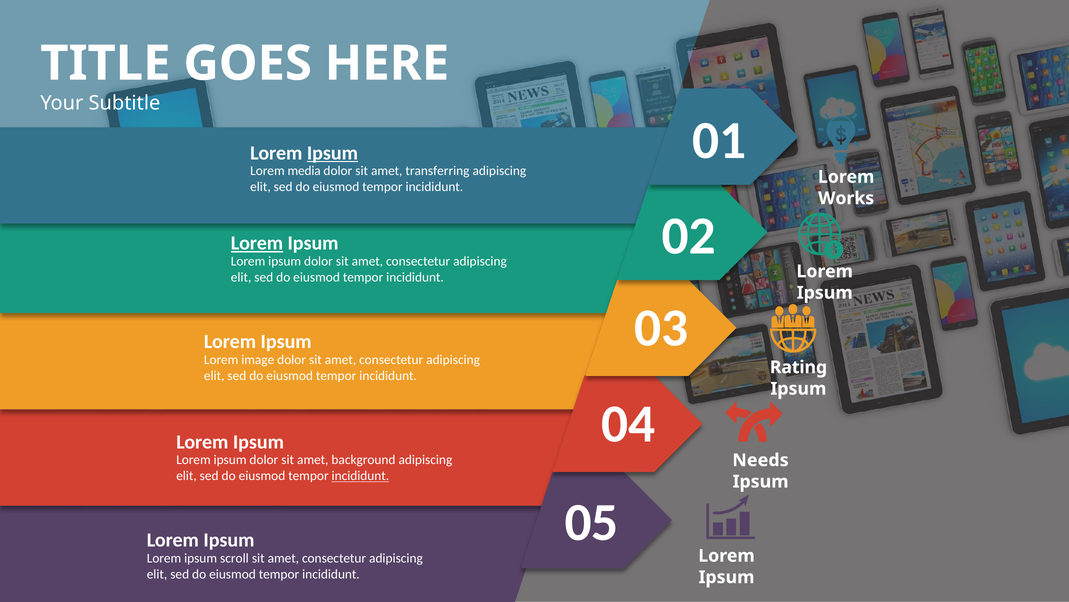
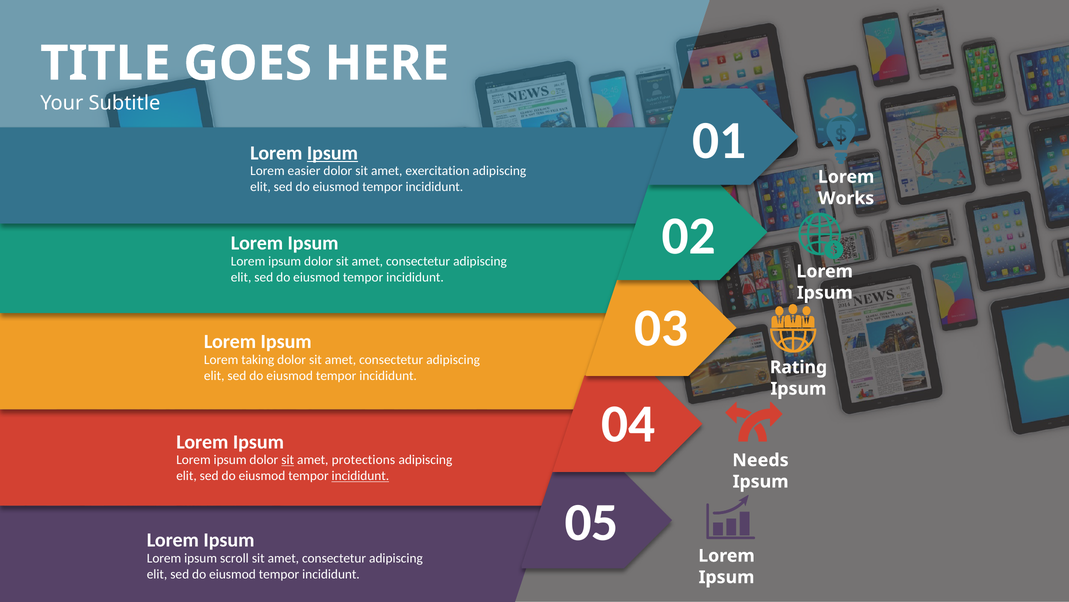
media: media -> easier (304, 171)
transferring: transferring -> exercitation (438, 171)
Lorem underline: present -> none (257, 243)
image: image -> taking (258, 359)
sit underline: none -> present (288, 459)
background: background -> protections (363, 459)
